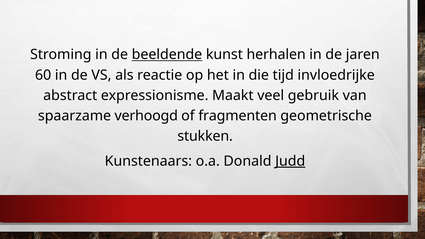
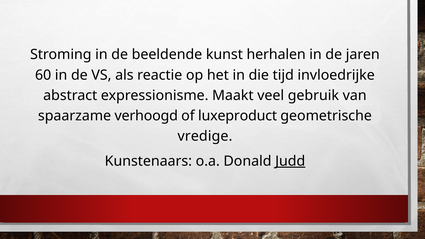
beeldende underline: present -> none (167, 55)
fragmenten: fragmenten -> luxeproduct (238, 116)
stukken: stukken -> vredige (205, 136)
